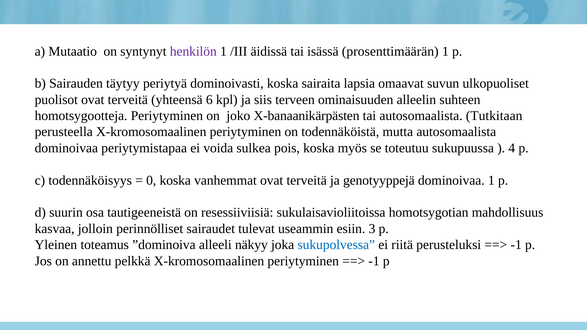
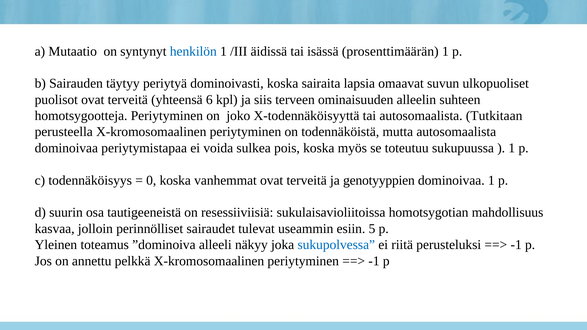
henkilön colour: purple -> blue (193, 51)
X-banaanikärpästen: X-banaanikärpästen -> X-todennäköisyyttä (306, 116)
4: 4 -> 1 (512, 148)
genotyyppejä: genotyyppejä -> genotyyppien (379, 180)
3: 3 -> 5 (372, 229)
